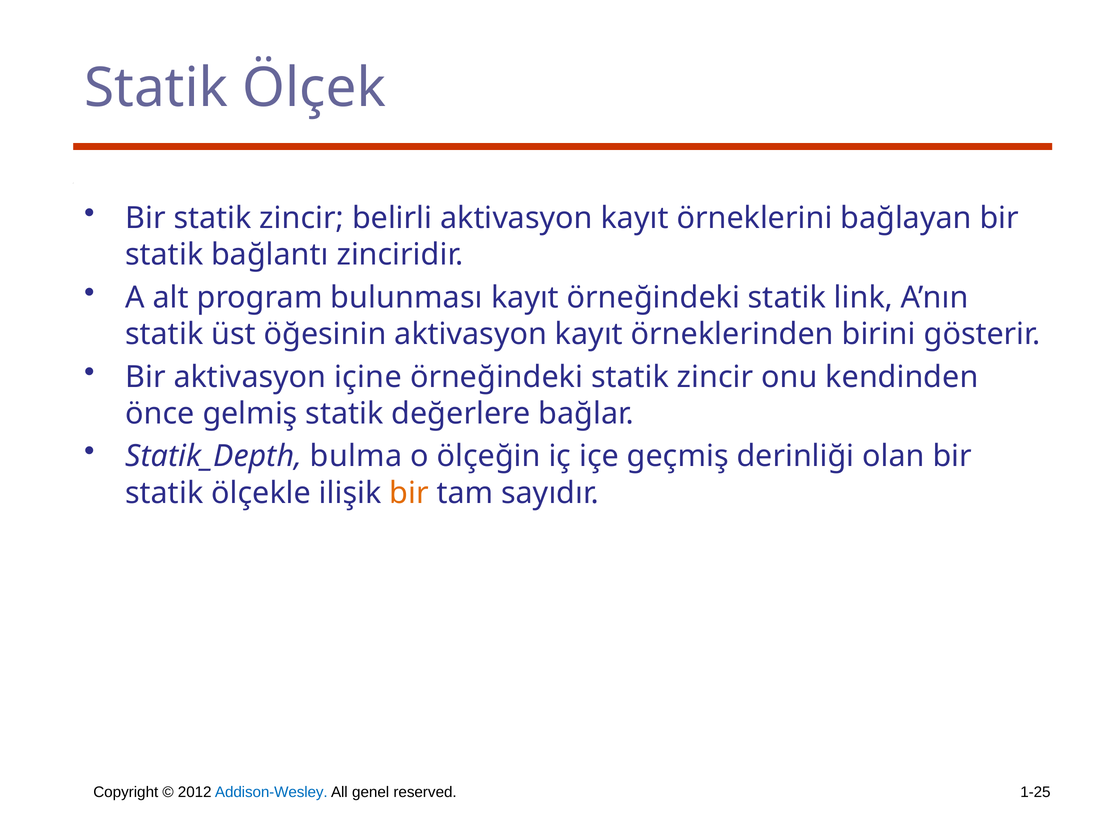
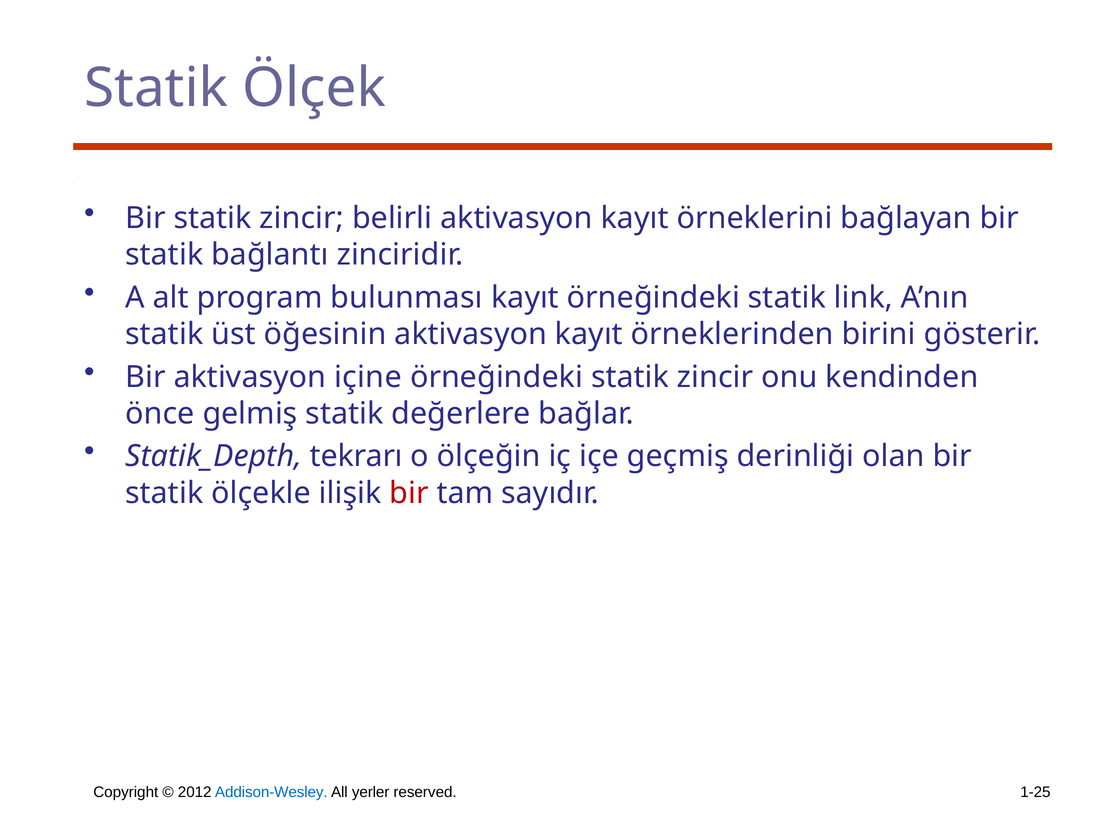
bulma: bulma -> tekrarı (356, 456)
bir colour: orange -> red (409, 493)
genel: genel -> yerler (371, 792)
